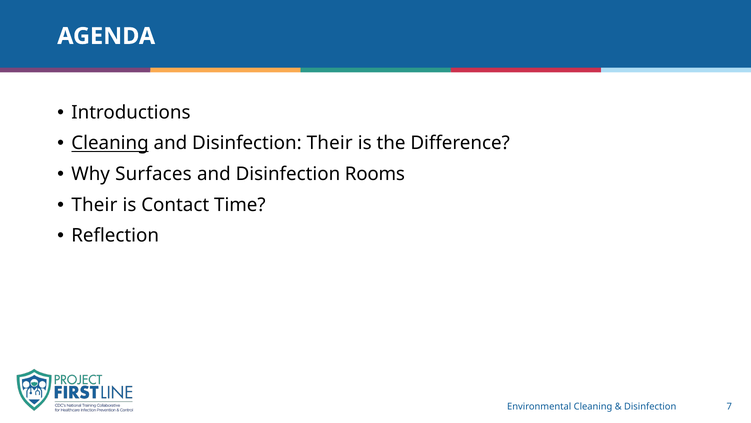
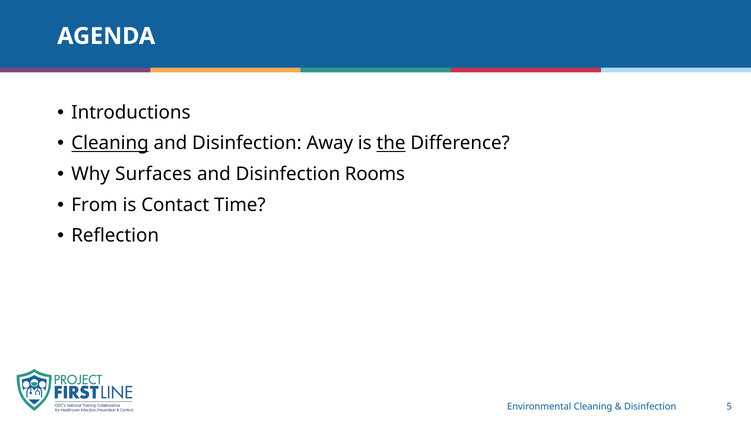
Disinfection Their: Their -> Away (330, 143)
the underline: none -> present (391, 143)
Their: Their -> From (95, 205)
7: 7 -> 5 (729, 406)
